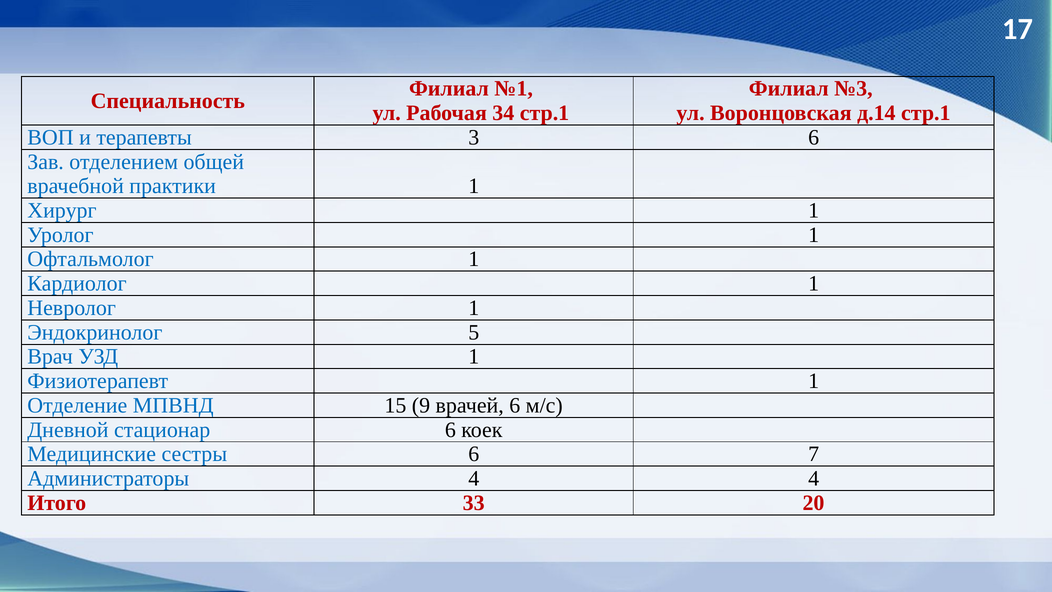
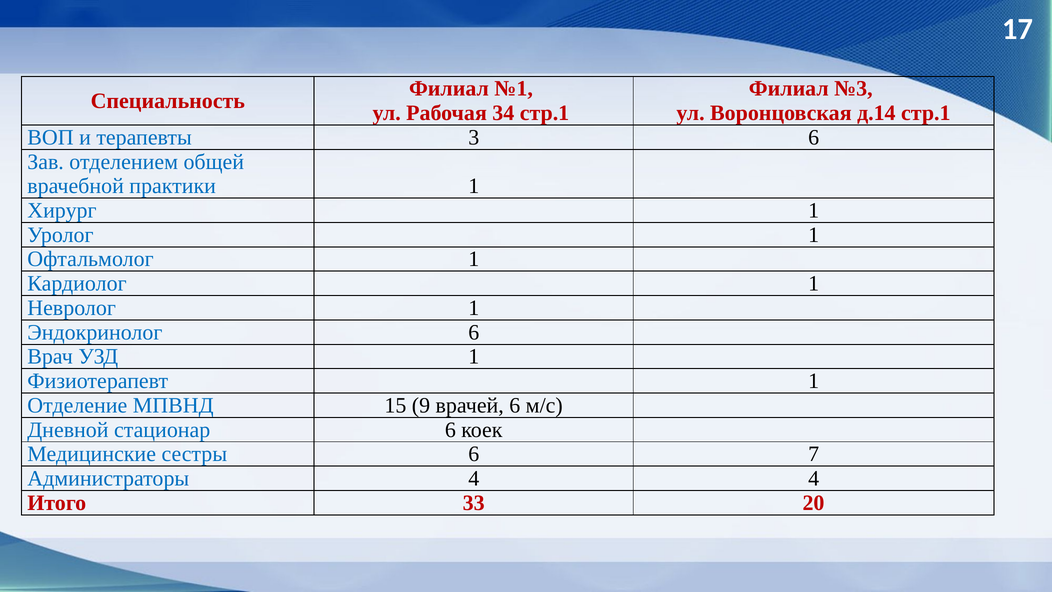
Эндокринолог 5: 5 -> 6 (474, 332)
